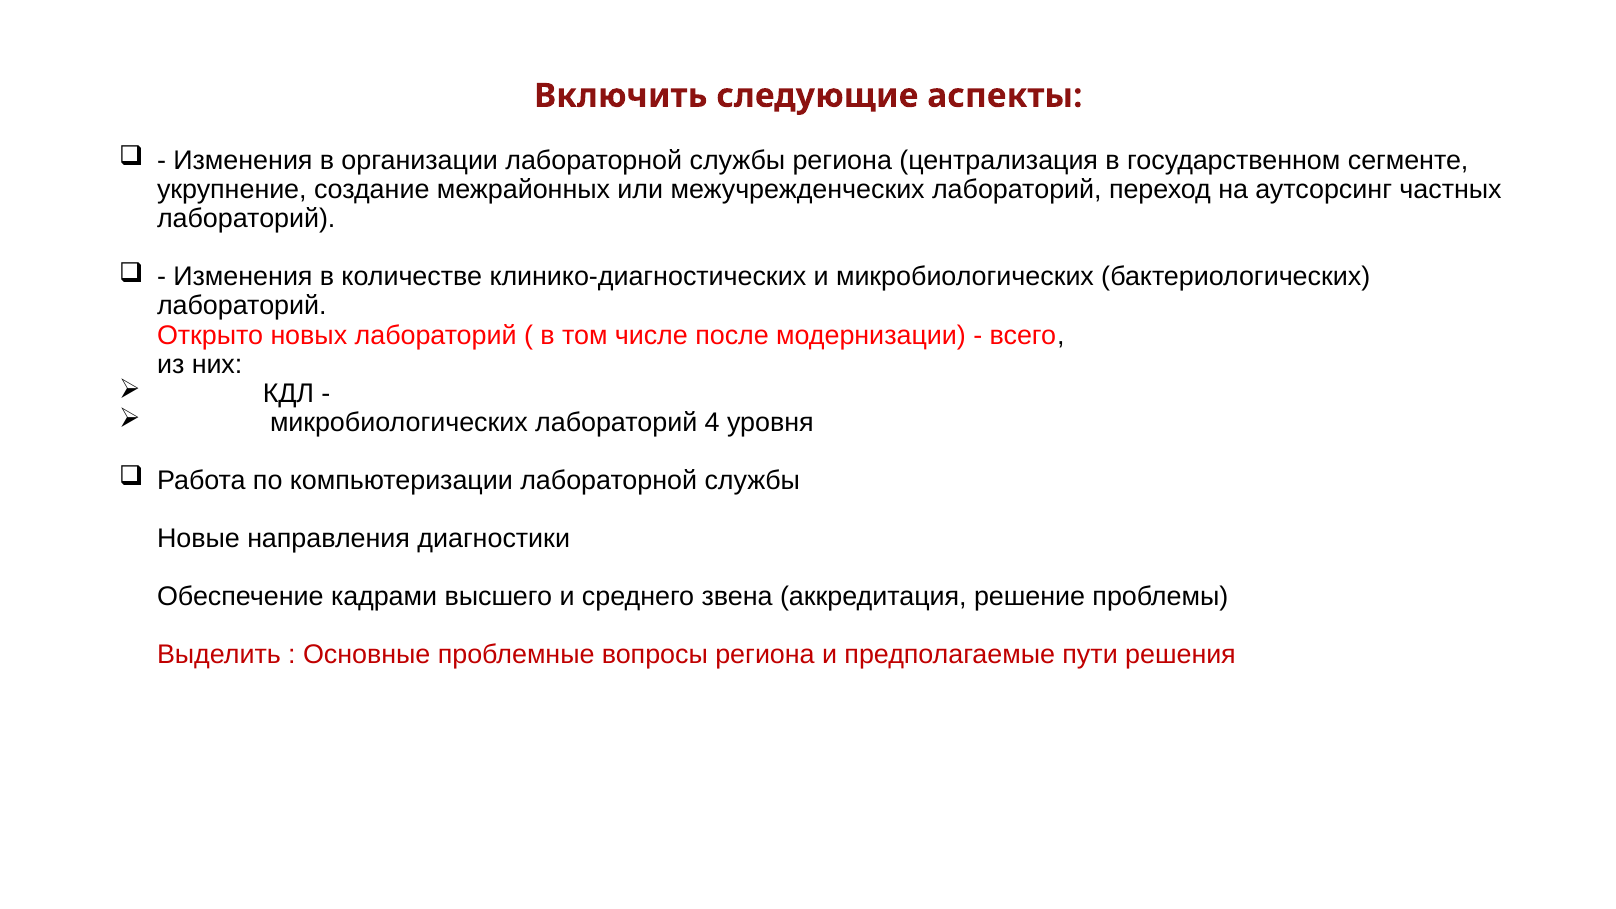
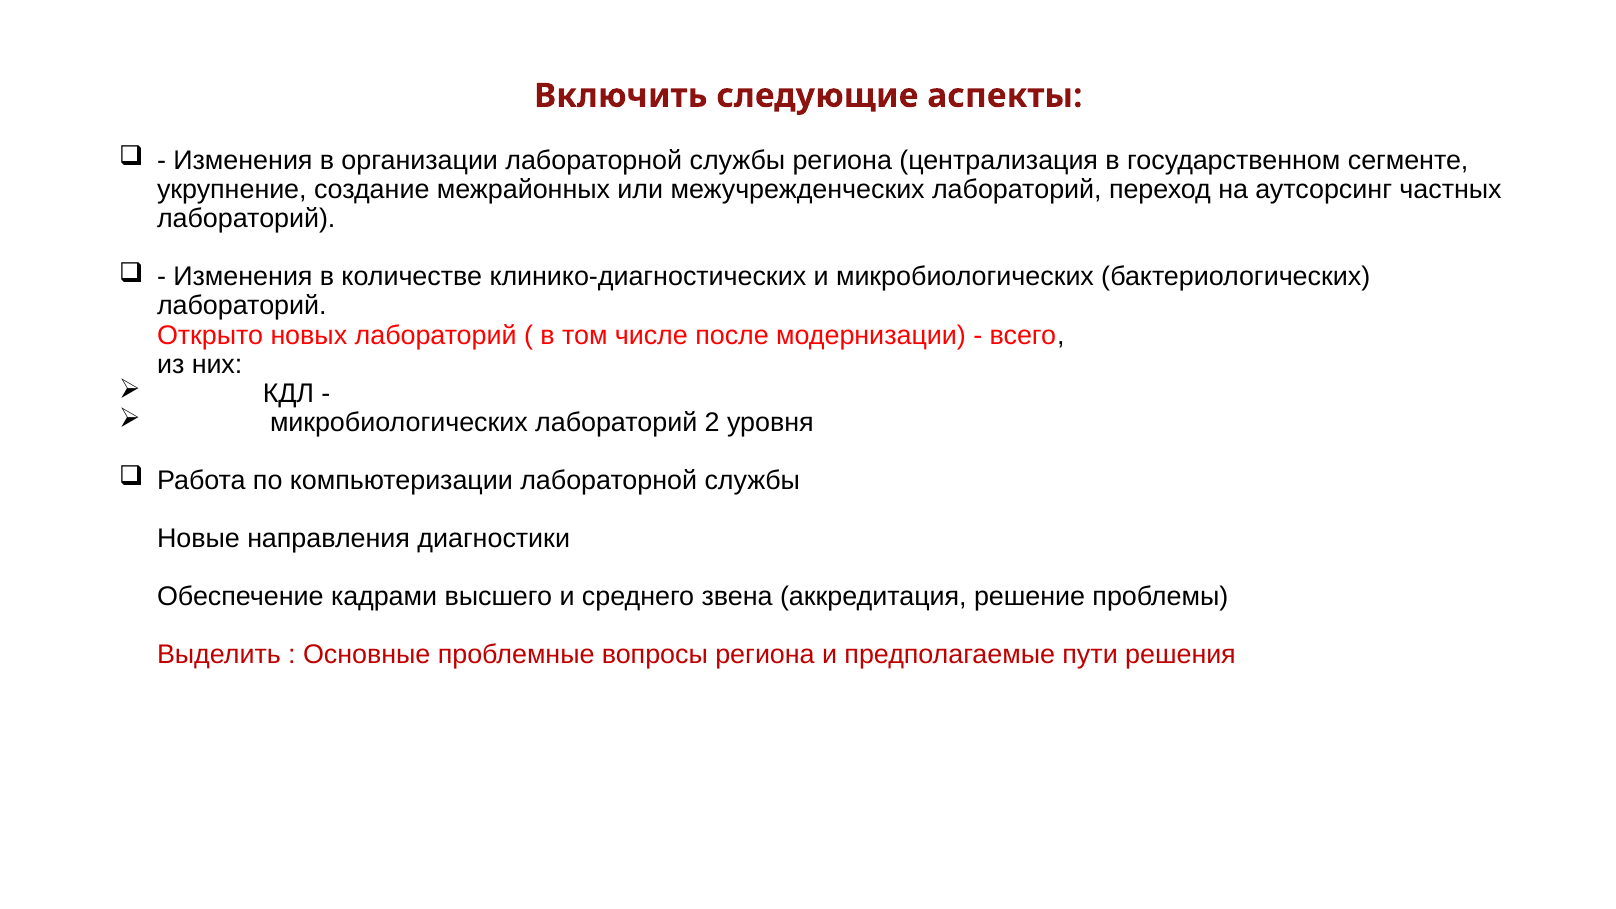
4: 4 -> 2 (712, 422)
